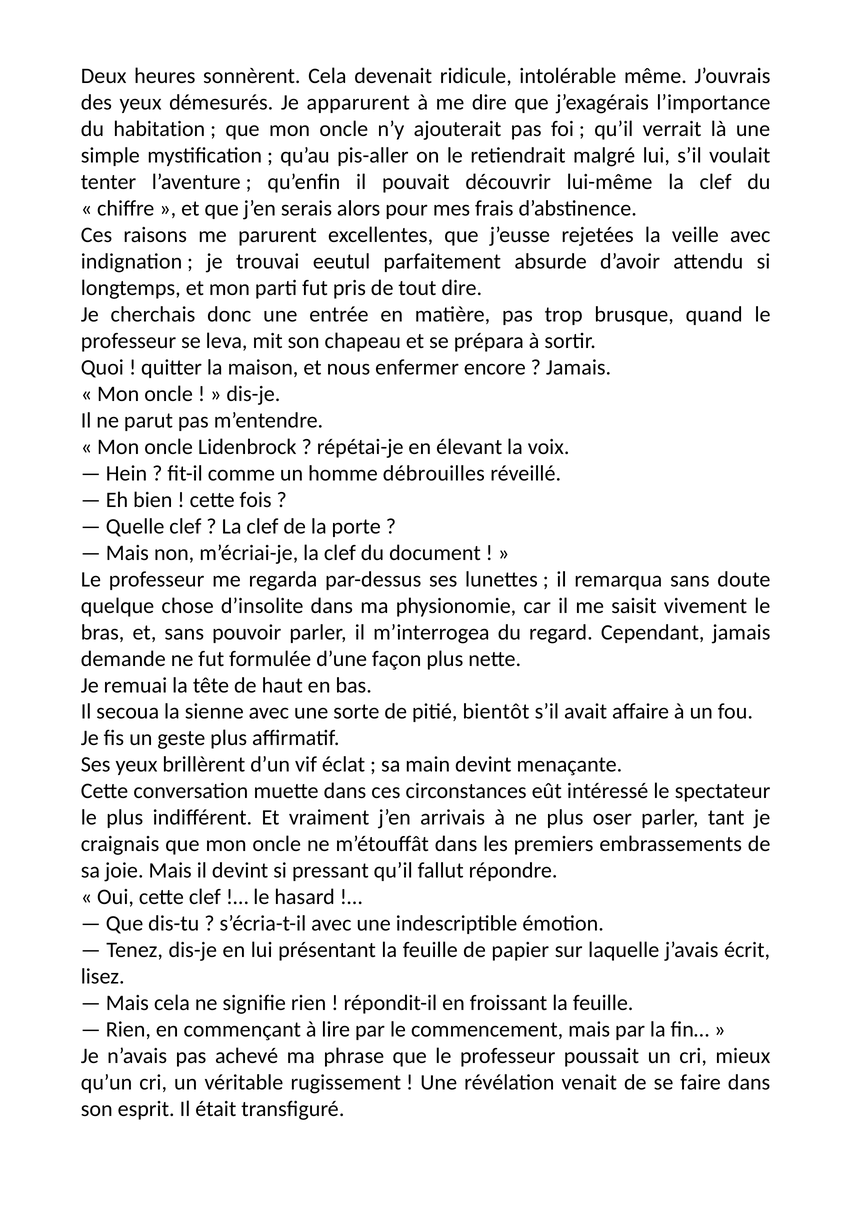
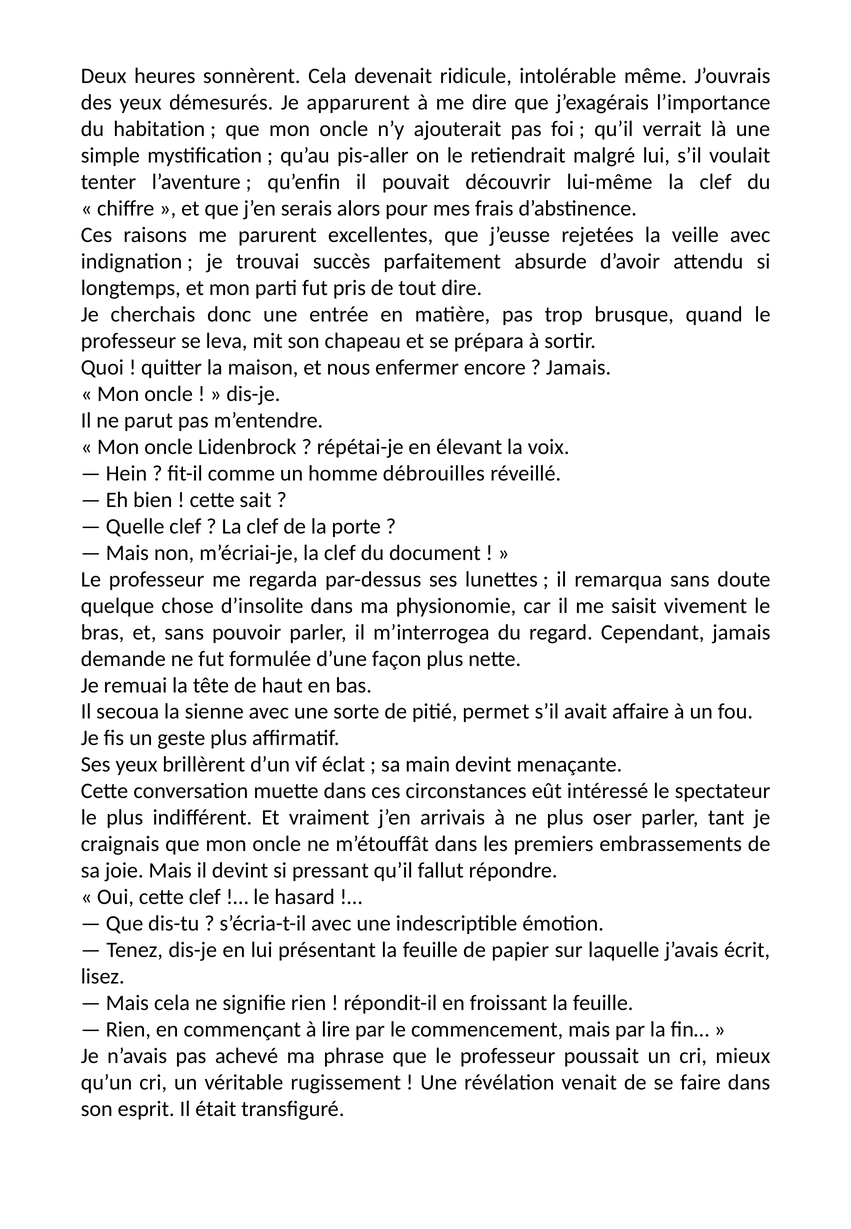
eeutul: eeutul -> succès (342, 262)
fois: fois -> sait (256, 500)
bientôt: bientôt -> permet (496, 712)
